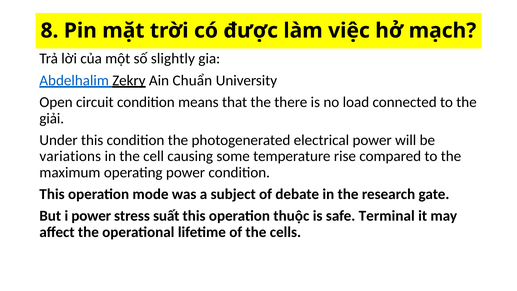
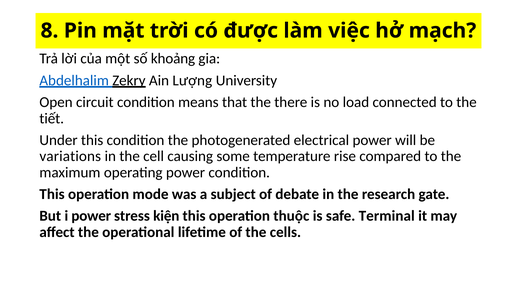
slightly: slightly -> khoảng (173, 58)
Chuẩn: Chuẩn -> Lượng (192, 80)
giải: giải -> tiết (52, 118)
suất: suất -> kiện (166, 216)
